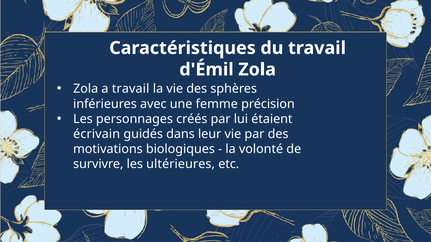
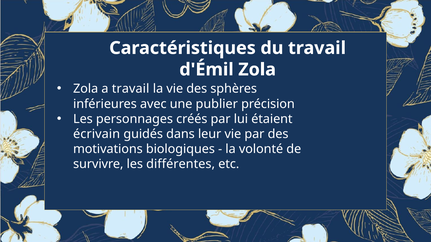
femme: femme -> publier (217, 104)
ultérieures: ultérieures -> différentes (181, 164)
